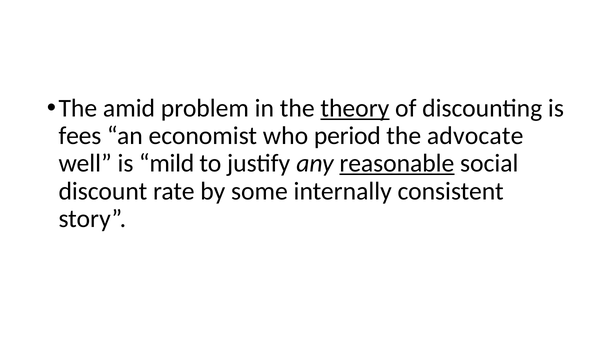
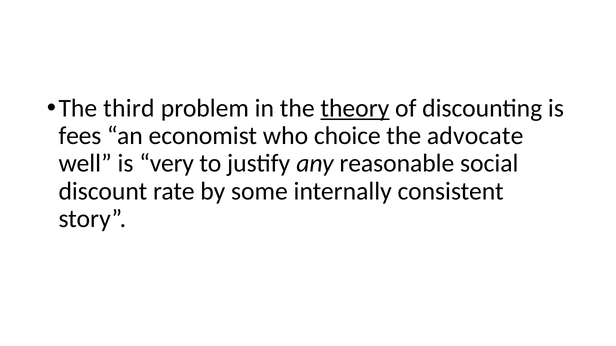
amid: amid -> third (129, 108)
period: period -> choice (347, 136)
mild: mild -> very (167, 164)
reasonable underline: present -> none (397, 164)
